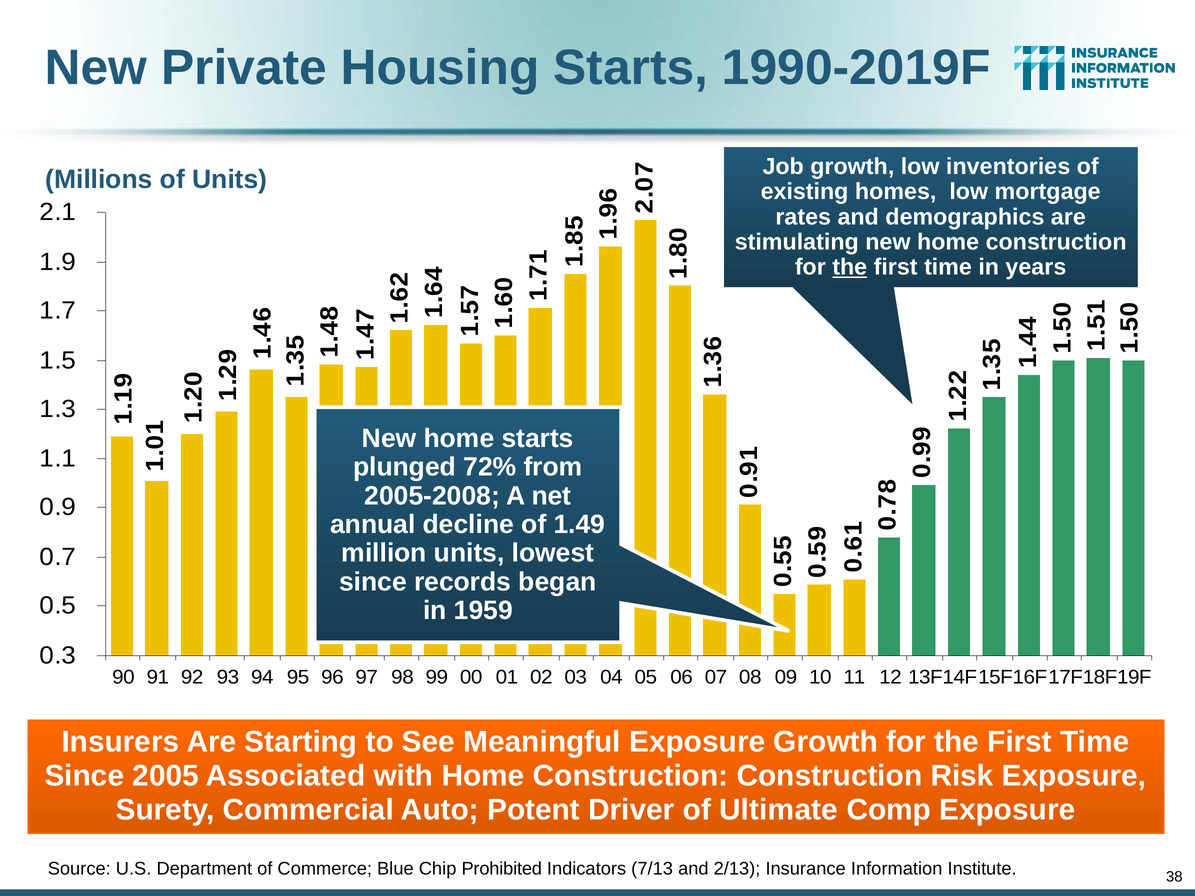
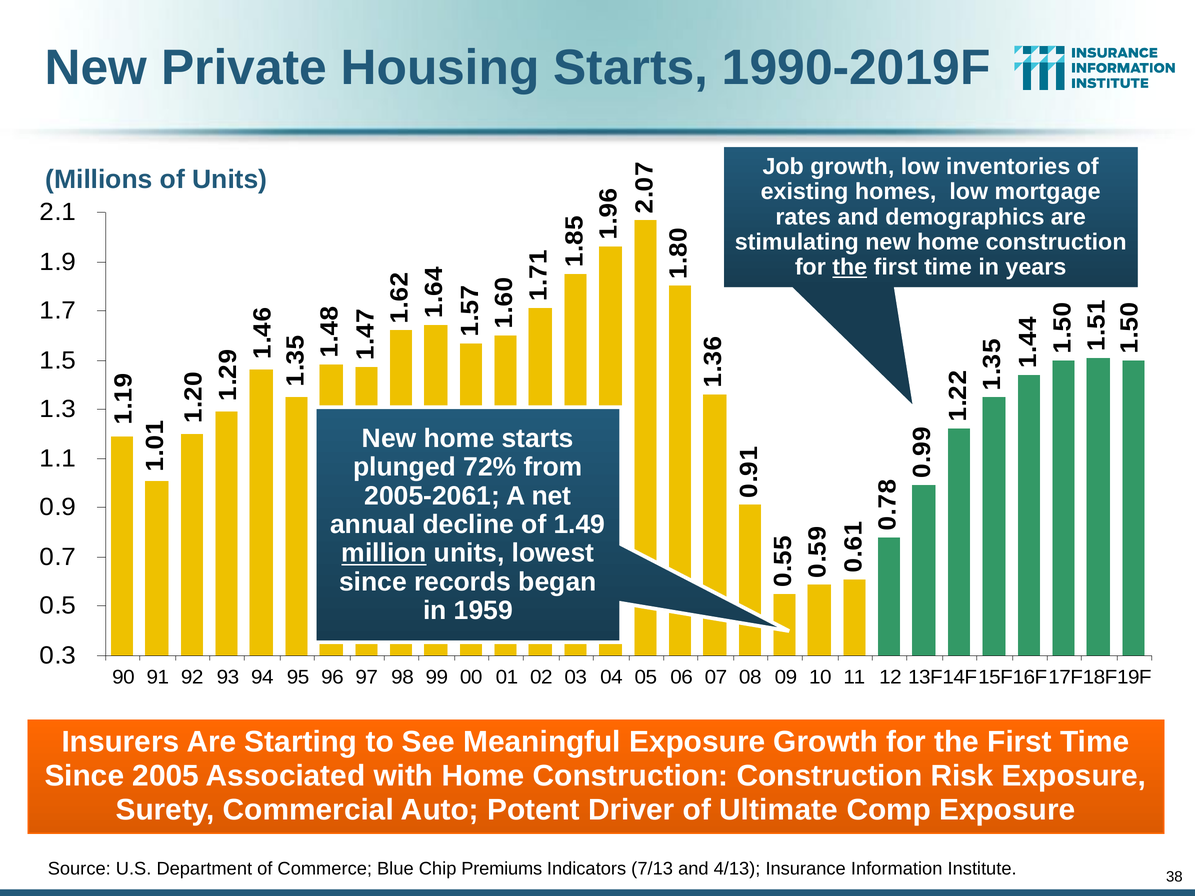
2005-2008: 2005-2008 -> 2005-2061 (432, 496)
million underline: none -> present (384, 553)
Prohibited: Prohibited -> Premiums (502, 869)
2/13: 2/13 -> 4/13 (737, 869)
